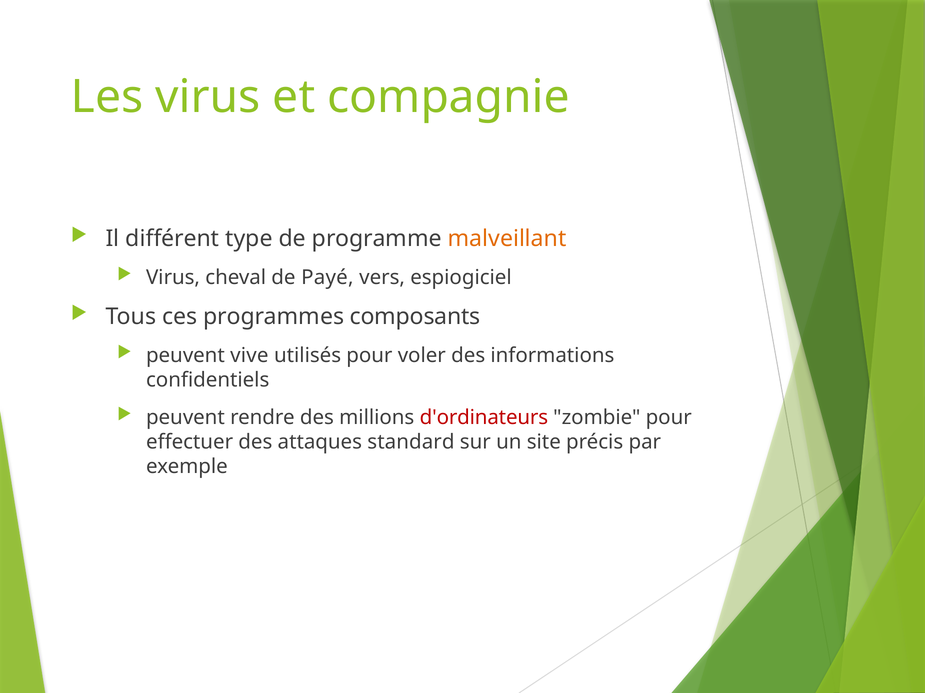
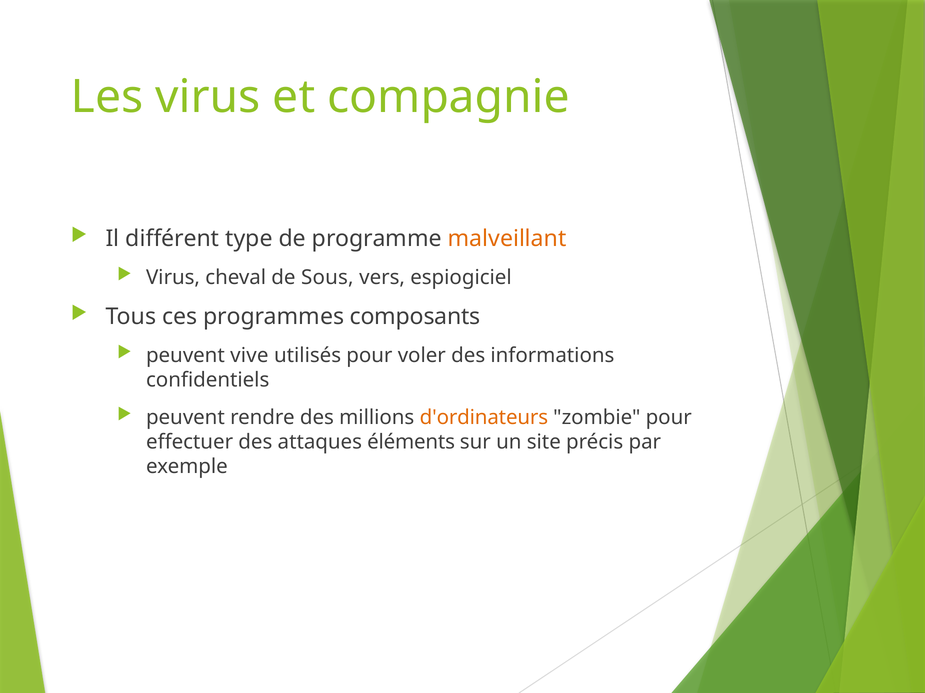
Payé: Payé -> Sous (327, 278)
d'ordinateurs colour: red -> orange (484, 418)
standard: standard -> éléments (411, 443)
